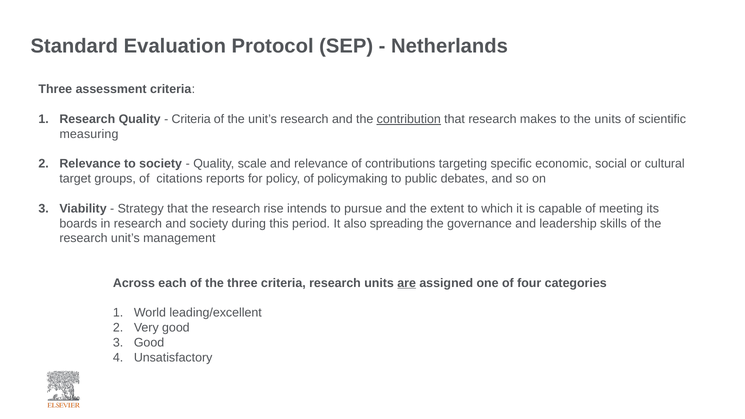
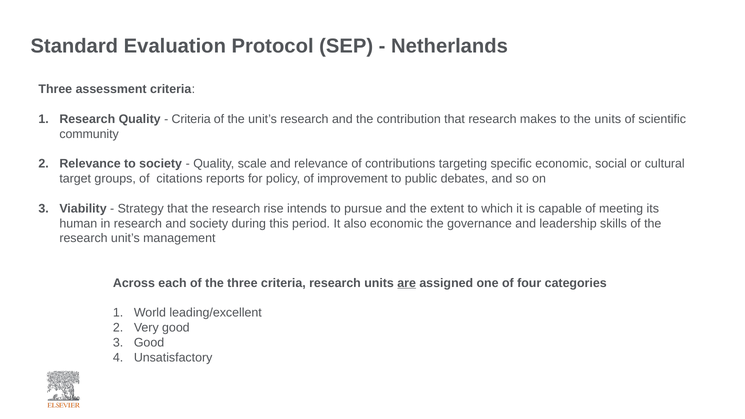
contribution underline: present -> none (409, 119)
measuring: measuring -> community (89, 134)
policymaking: policymaking -> improvement (353, 179)
boards: boards -> human (78, 223)
also spreading: spreading -> economic (396, 223)
